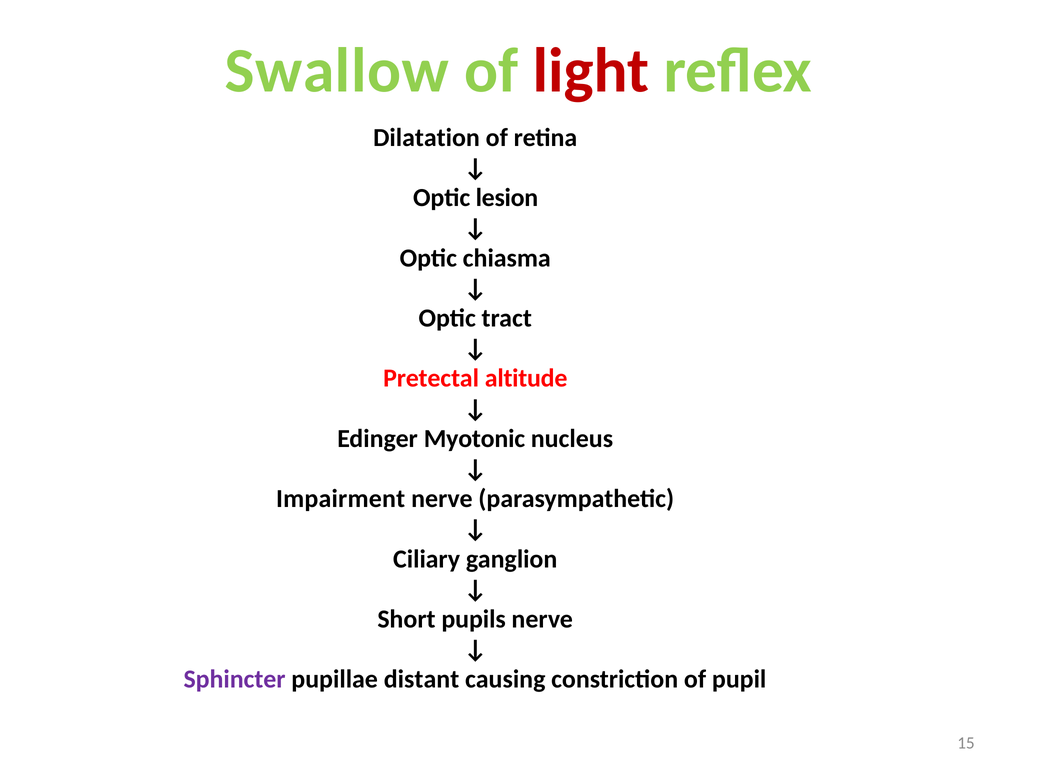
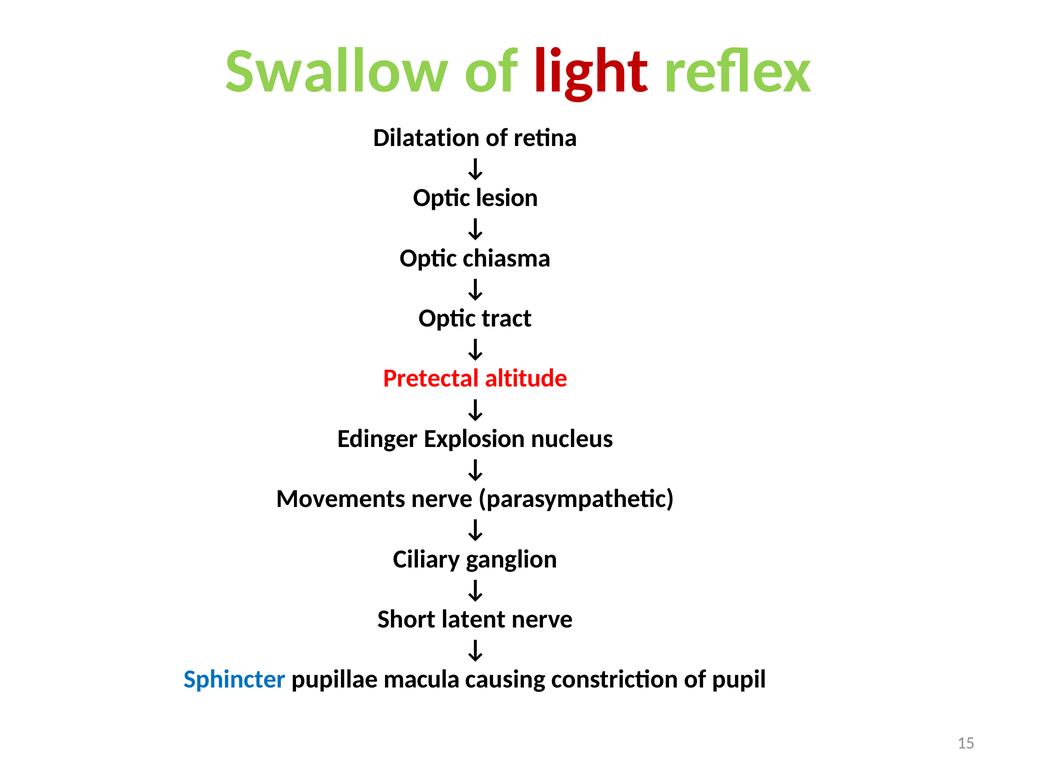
Myotonic: Myotonic -> Explosion (474, 438)
Impairment: Impairment -> Movements (341, 499)
pupils: pupils -> latent (474, 619)
Sphincter colour: purple -> blue (235, 679)
distant: distant -> macula (422, 679)
